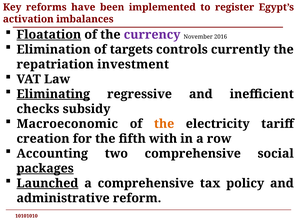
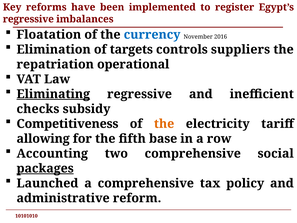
activation: activation -> regressive (28, 19)
Floatation underline: present -> none (49, 35)
currency colour: purple -> blue (152, 35)
currently: currently -> suppliers (240, 49)
investment: investment -> operational (133, 64)
Macroeconomic: Macroeconomic -> Competitiveness (67, 124)
creation: creation -> allowing (43, 139)
with: with -> base (163, 139)
Launched underline: present -> none (47, 183)
